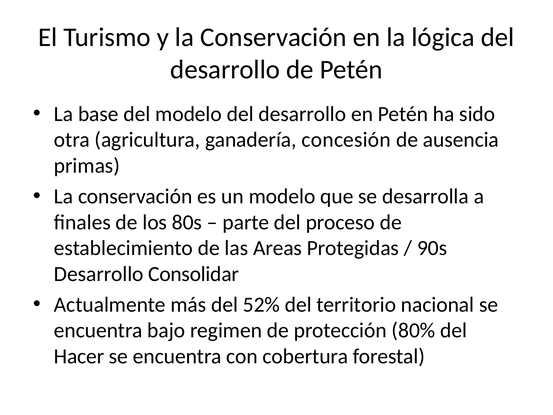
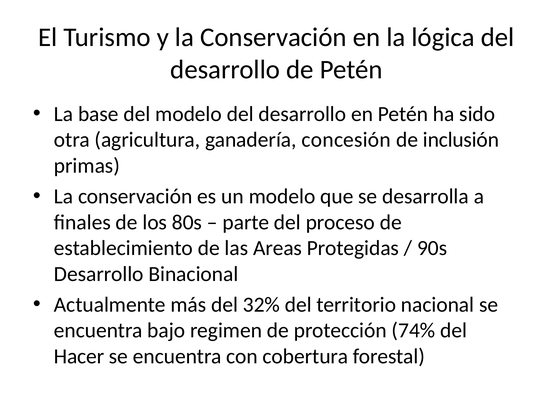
ausencia: ausencia -> inclusión (461, 140)
Consolidar: Consolidar -> Binacional (193, 274)
52%: 52% -> 32% (261, 305)
80%: 80% -> 74% (413, 330)
